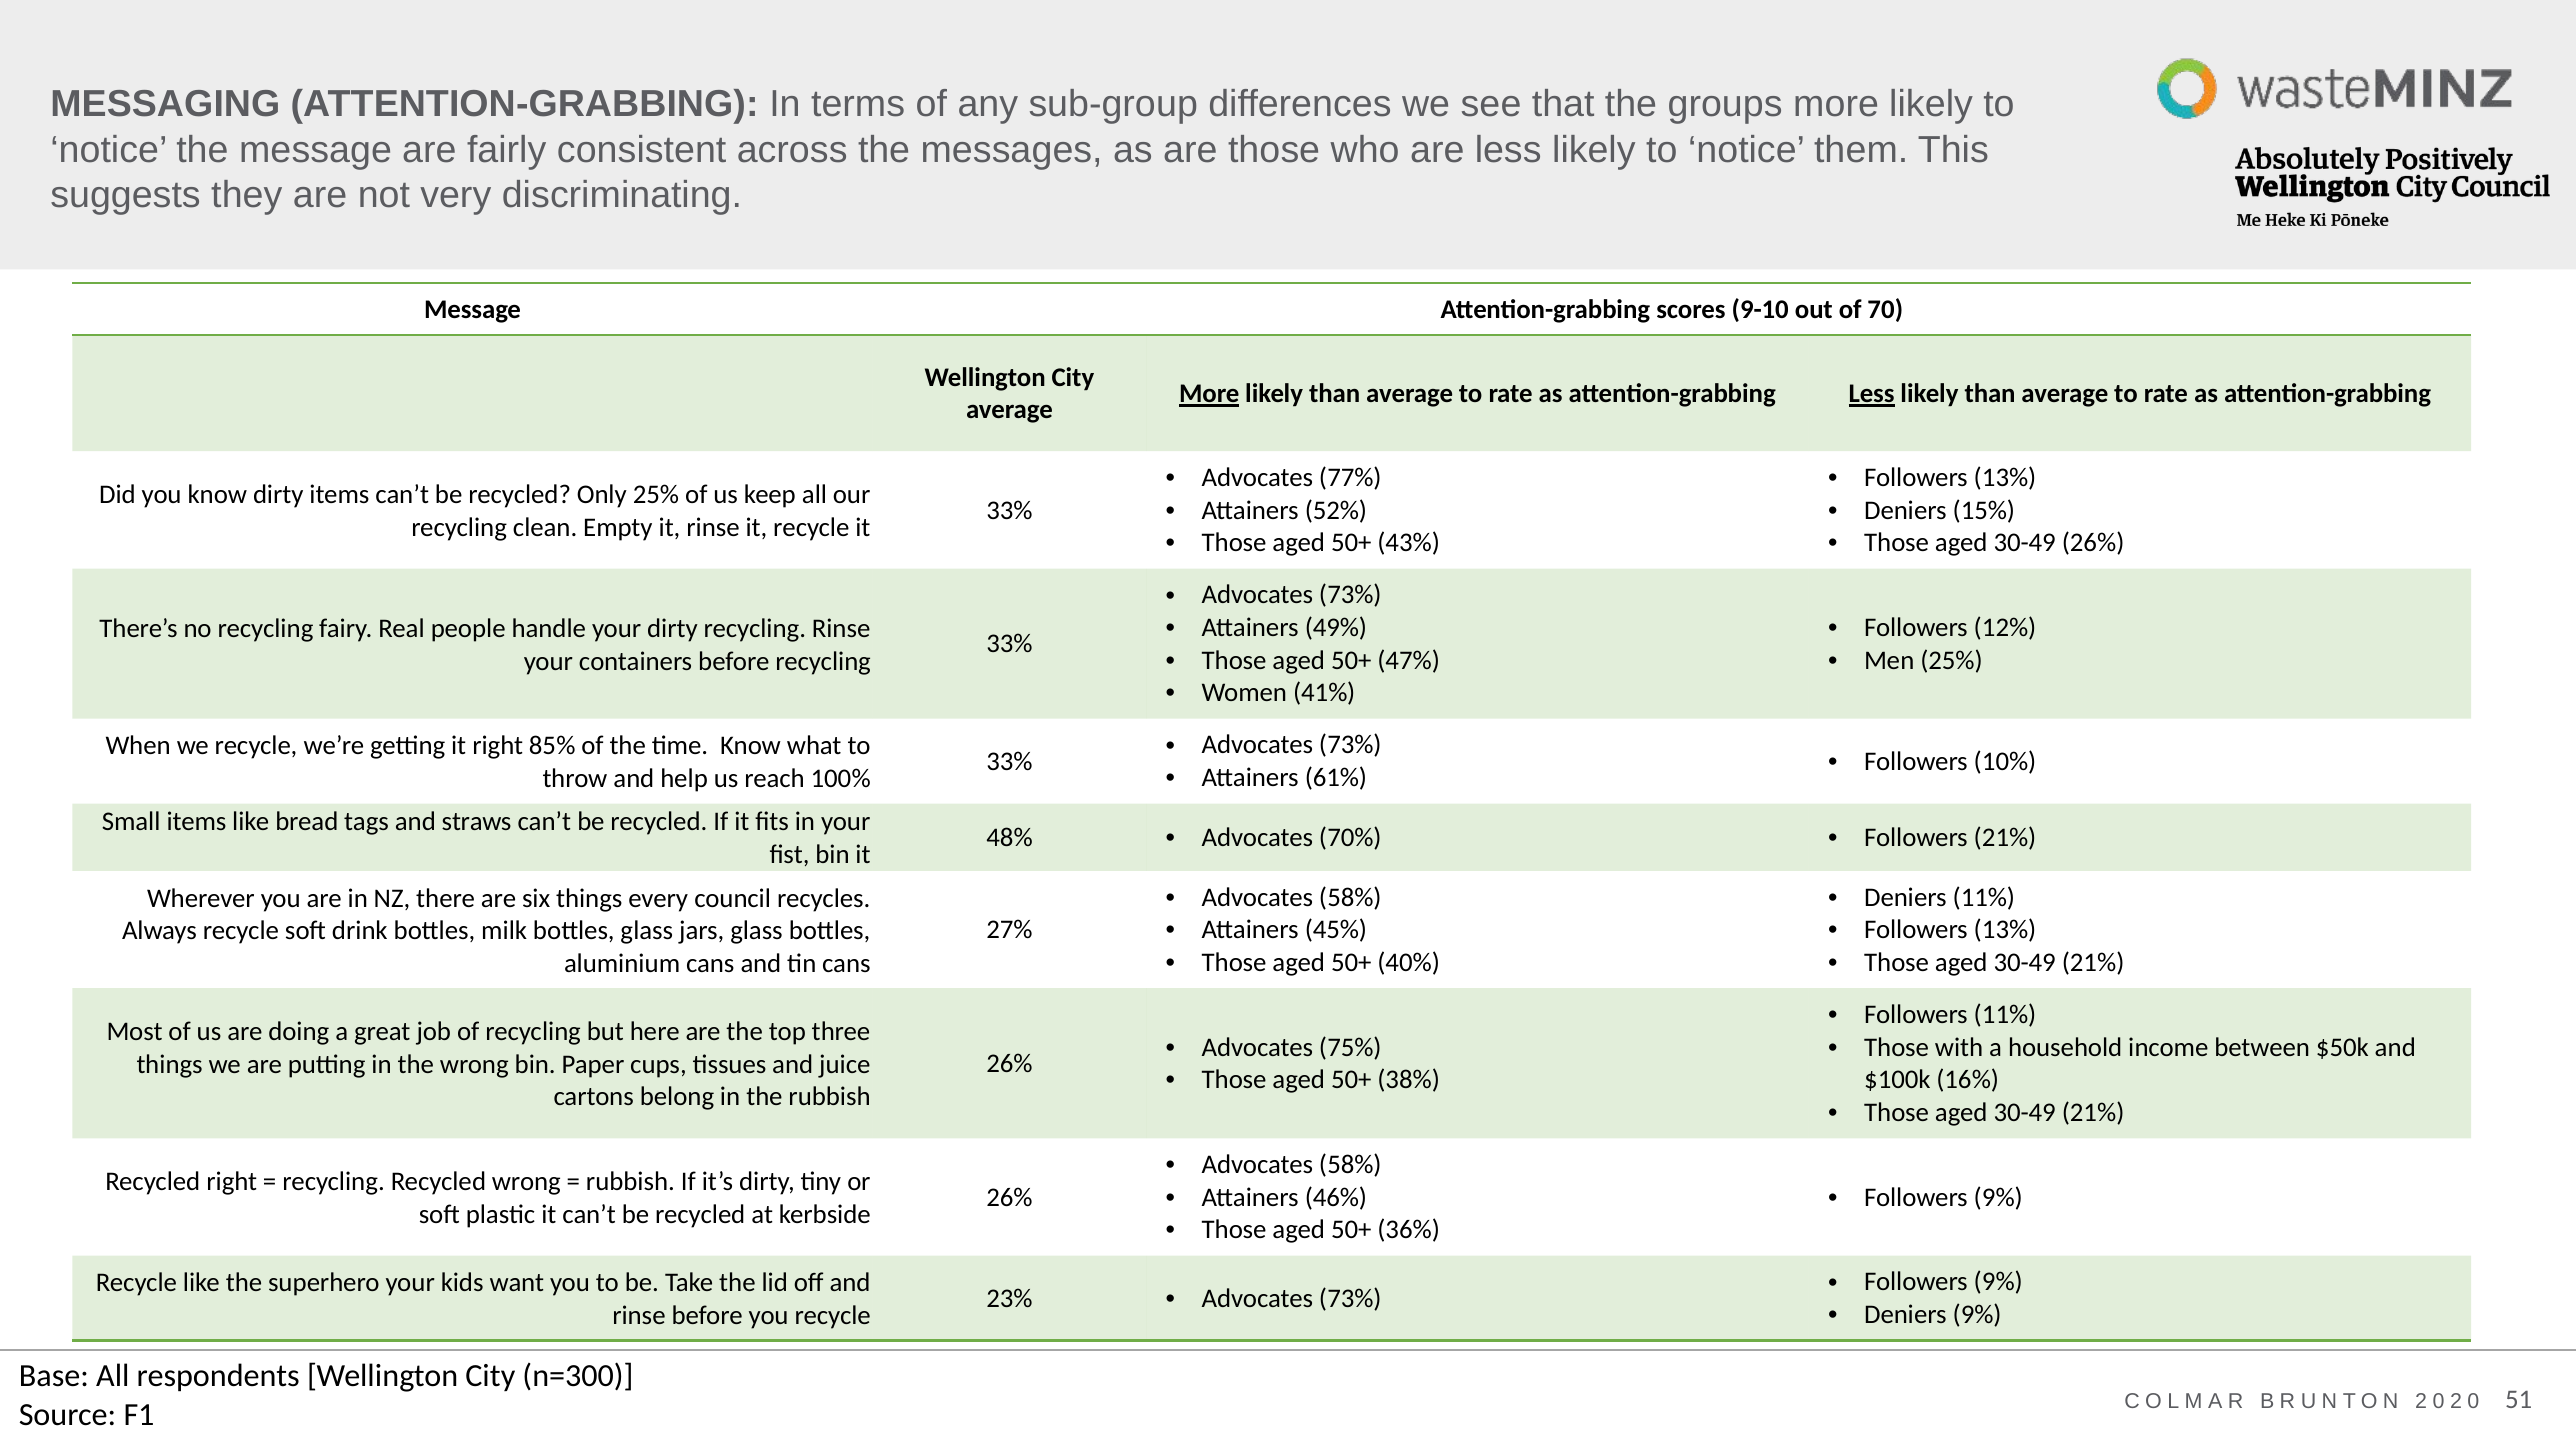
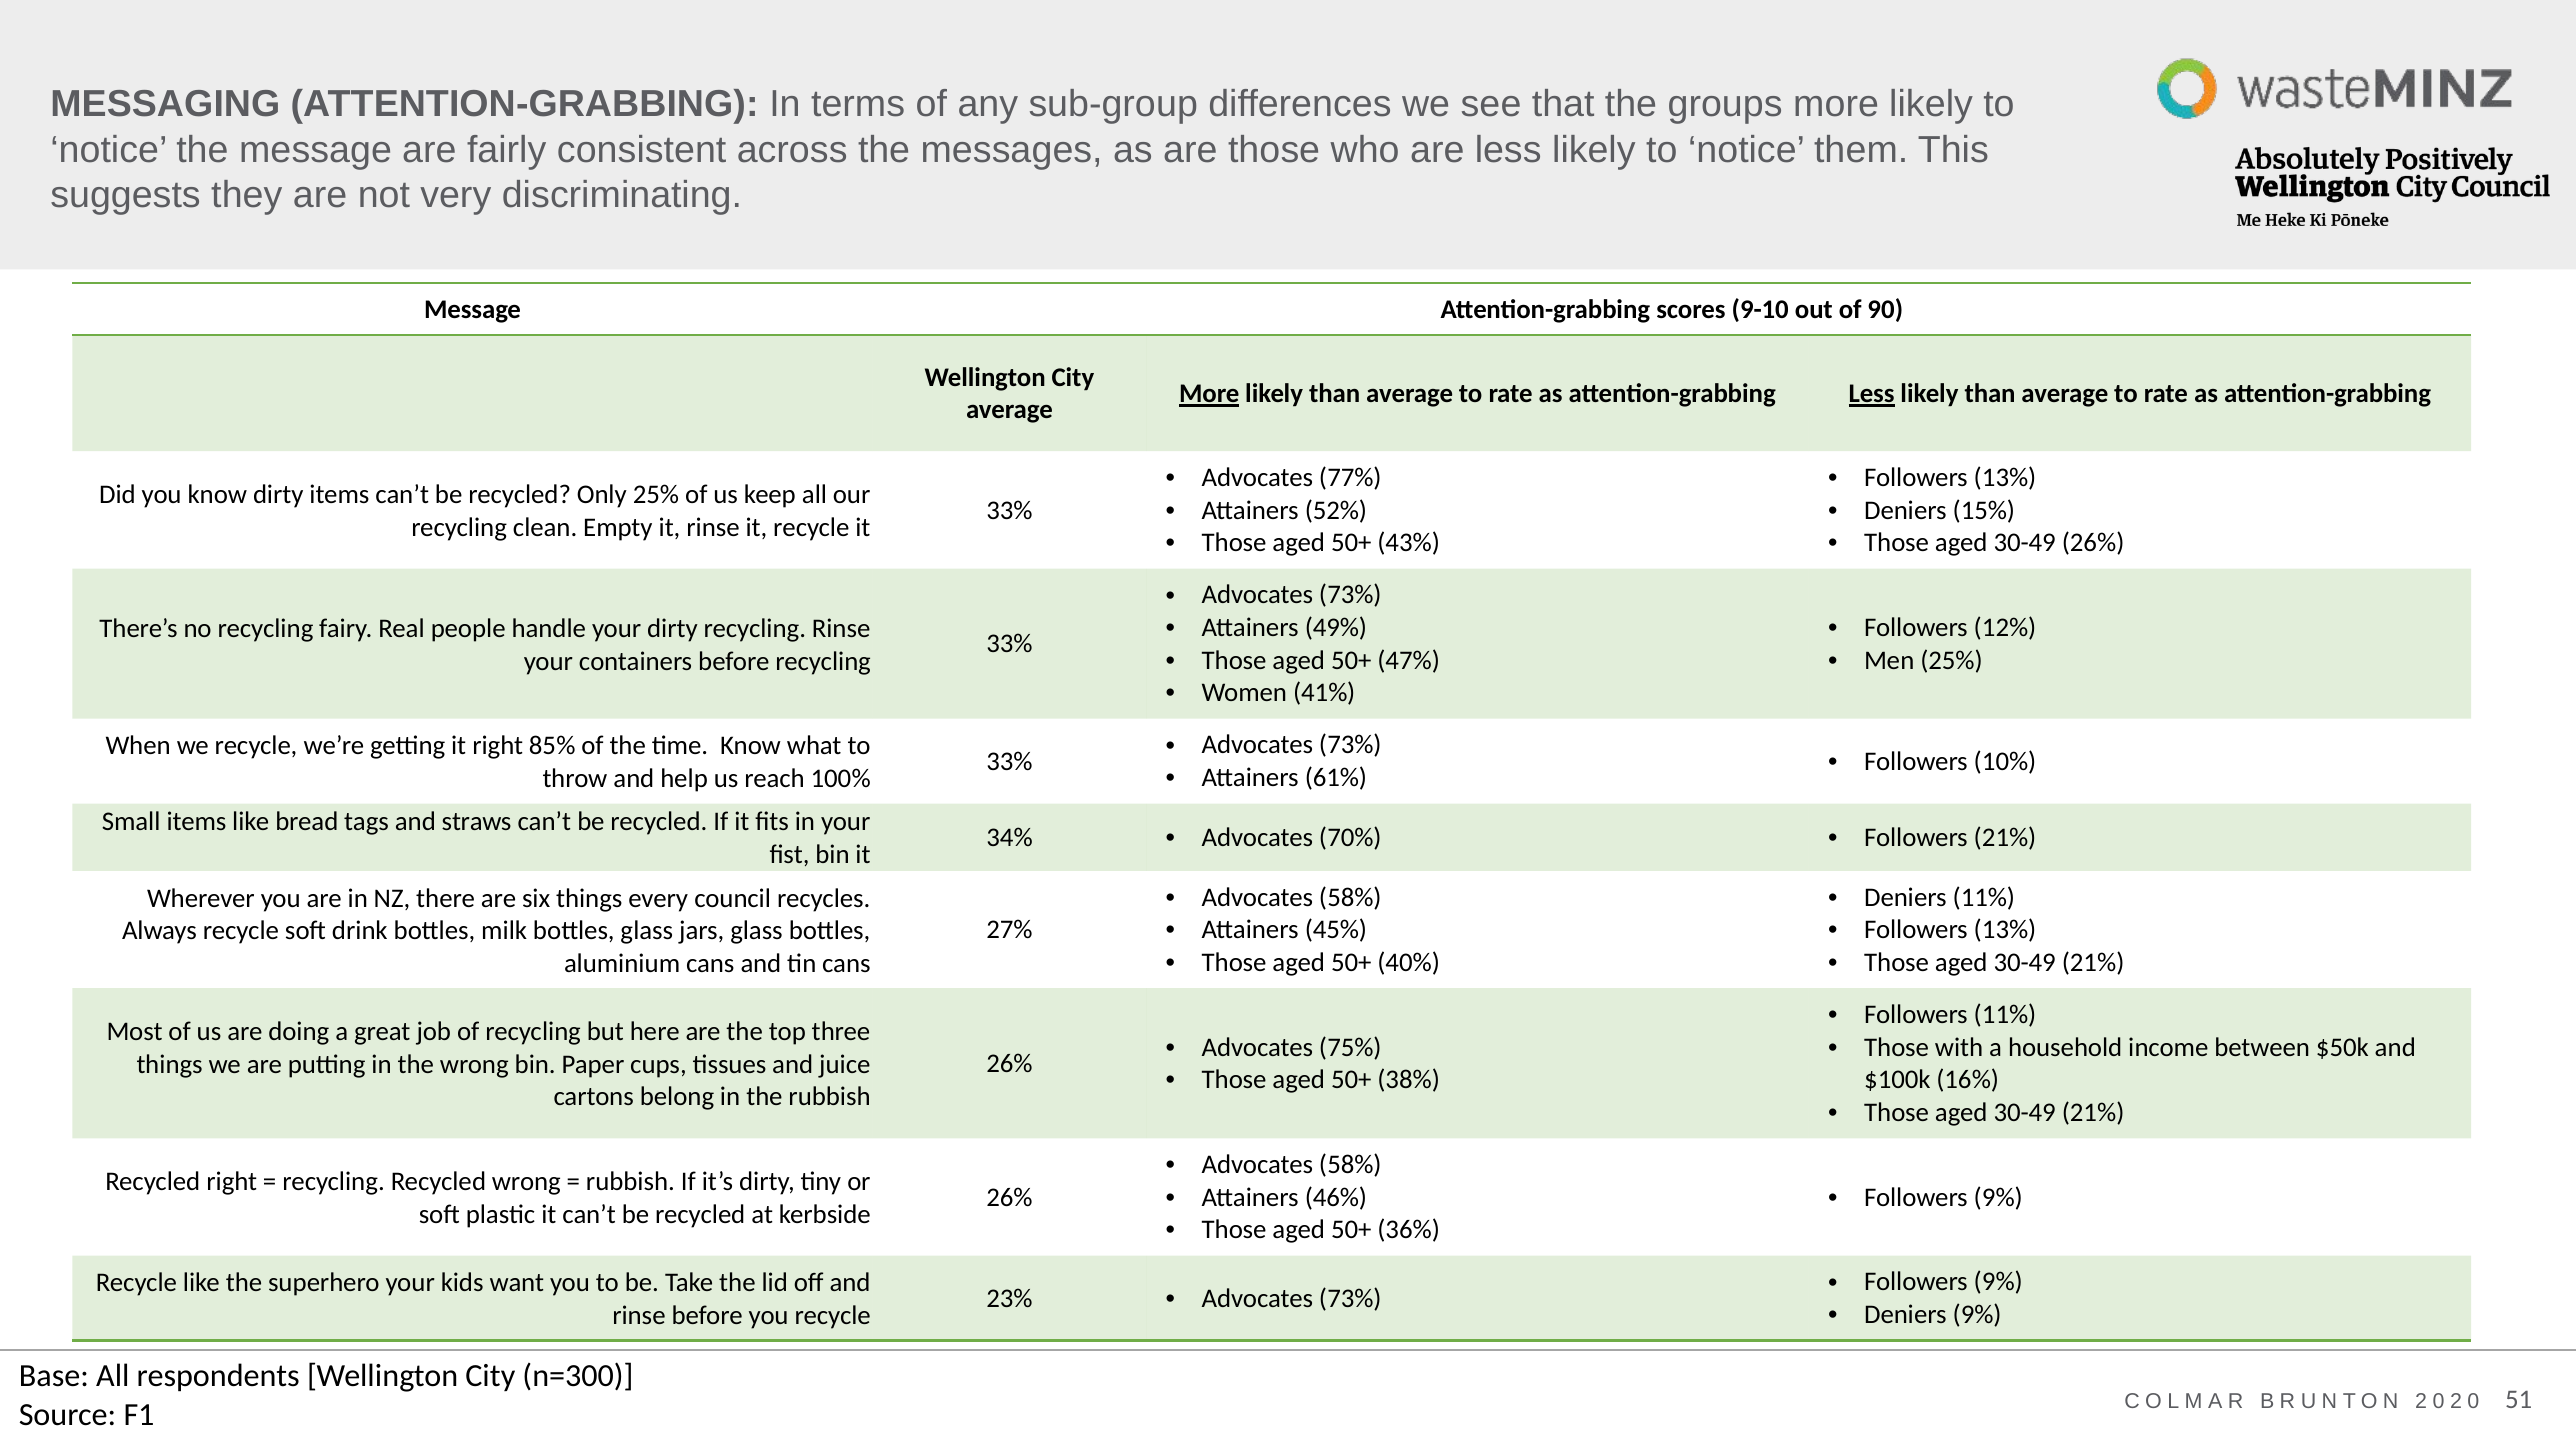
70: 70 -> 90 (1885, 309)
48%: 48% -> 34% (1010, 837)
